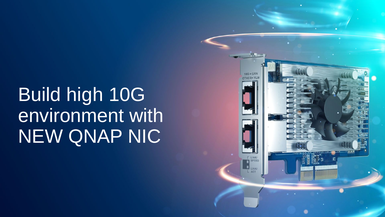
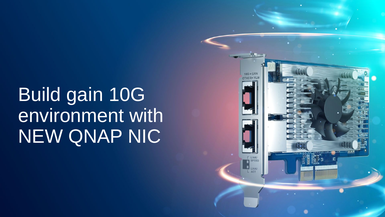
high: high -> gain (85, 95)
